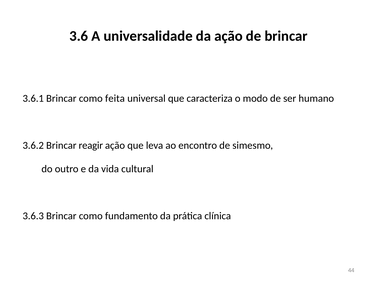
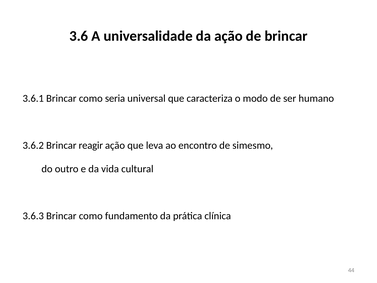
feita: feita -> seria (115, 98)
